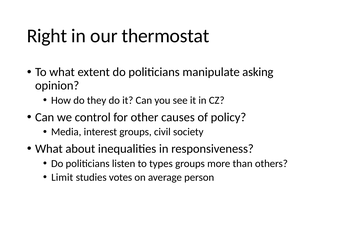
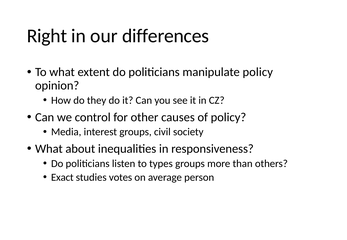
thermostat: thermostat -> differences (166, 36)
manipulate asking: asking -> policy (258, 72)
Limit: Limit -> Exact (62, 177)
